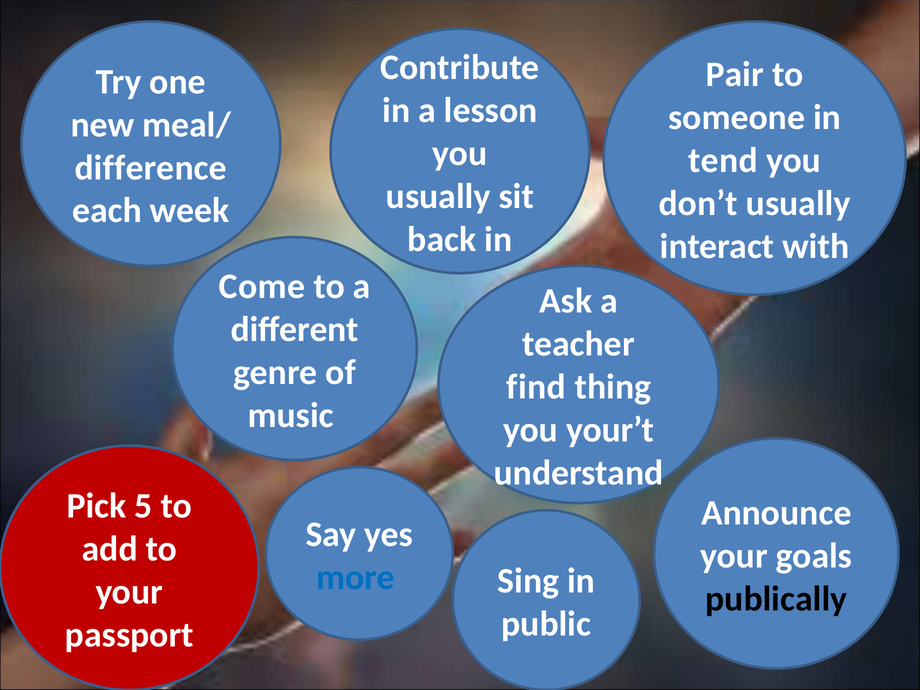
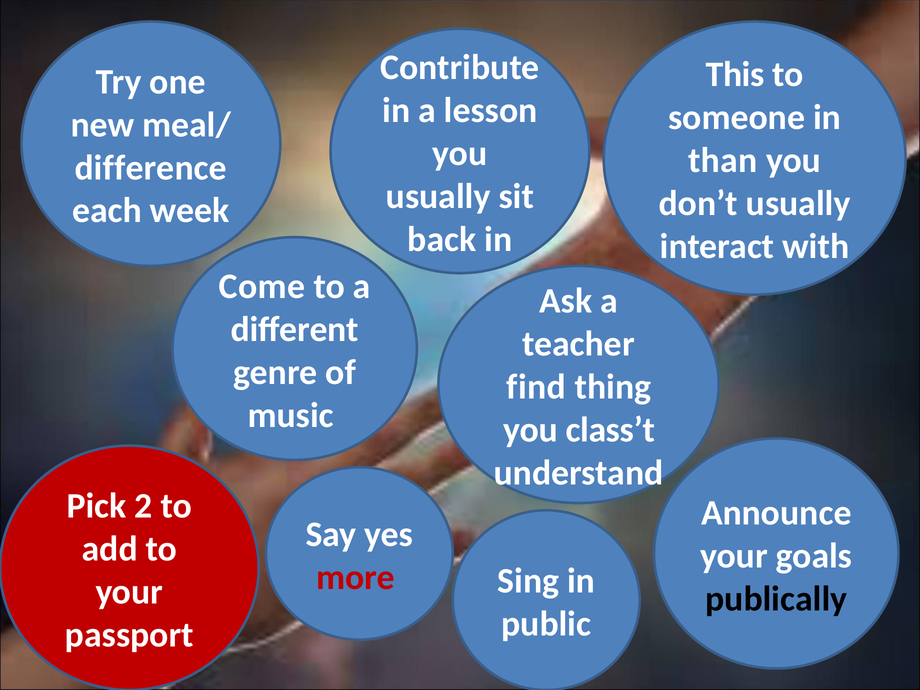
Pair: Pair -> This (735, 75)
tend: tend -> than (723, 161)
your’t: your’t -> class’t (610, 430)
5: 5 -> 2 (144, 506)
more colour: blue -> red (355, 577)
